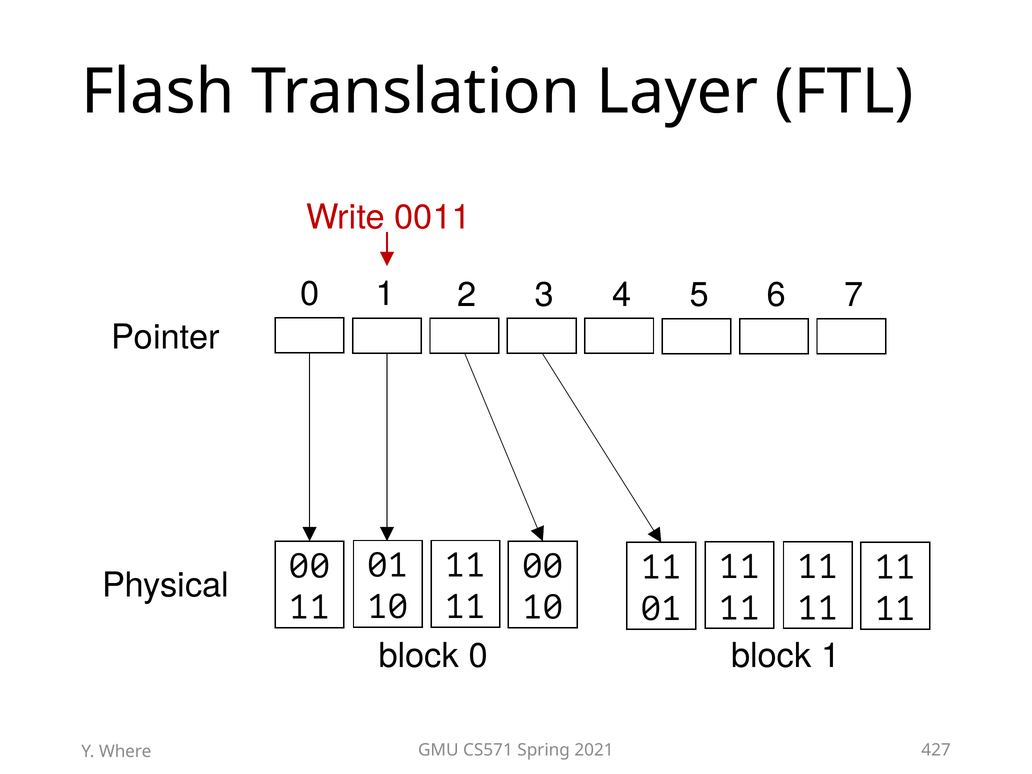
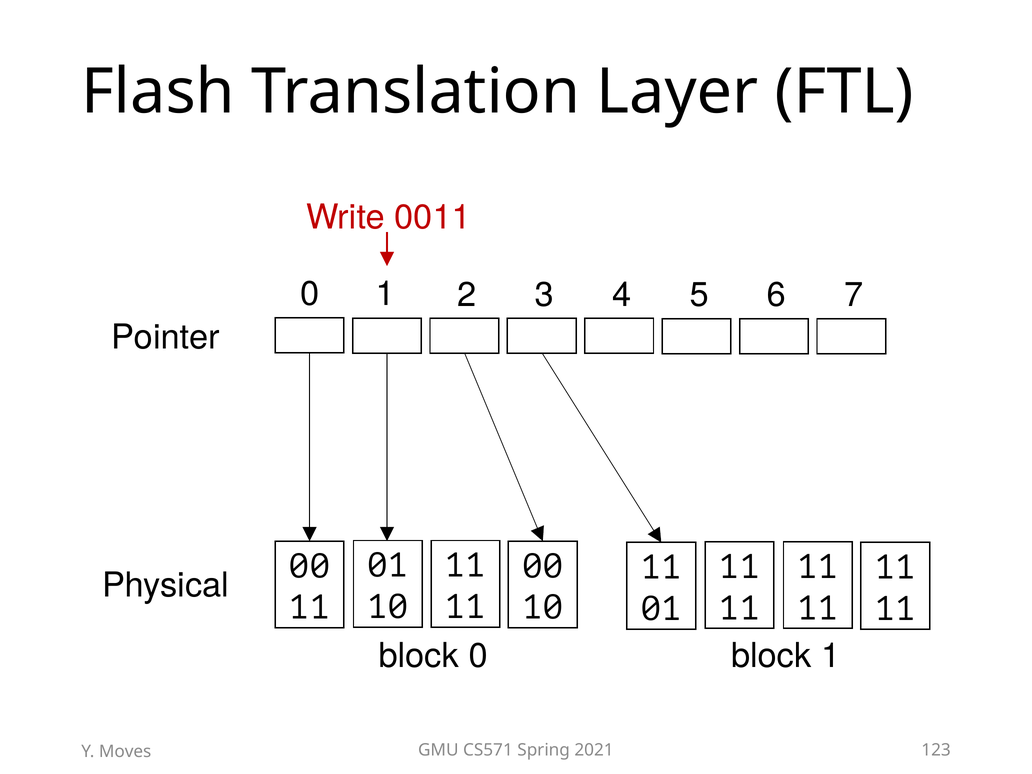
427: 427 -> 123 (936, 750)
Where: Where -> Moves (125, 751)
